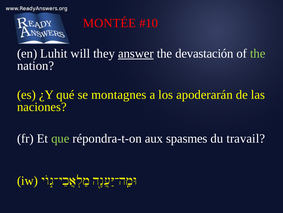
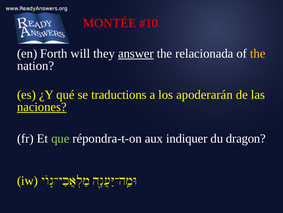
Luhit: Luhit -> Forth (54, 53)
devastación: devastación -> relacionada (204, 53)
the colour: light green -> yellow (258, 53)
montagnes: montagnes -> traductions (119, 94)
naciones underline: none -> present (42, 107)
spasmes: spasmes -> indiquer (187, 138)
travail: travail -> dragon (246, 138)
